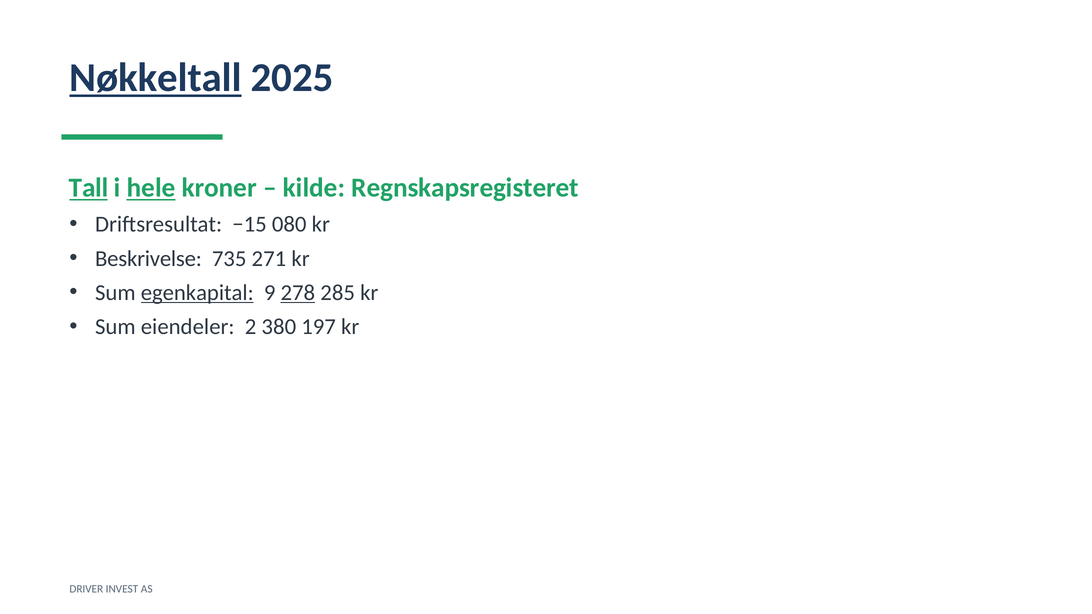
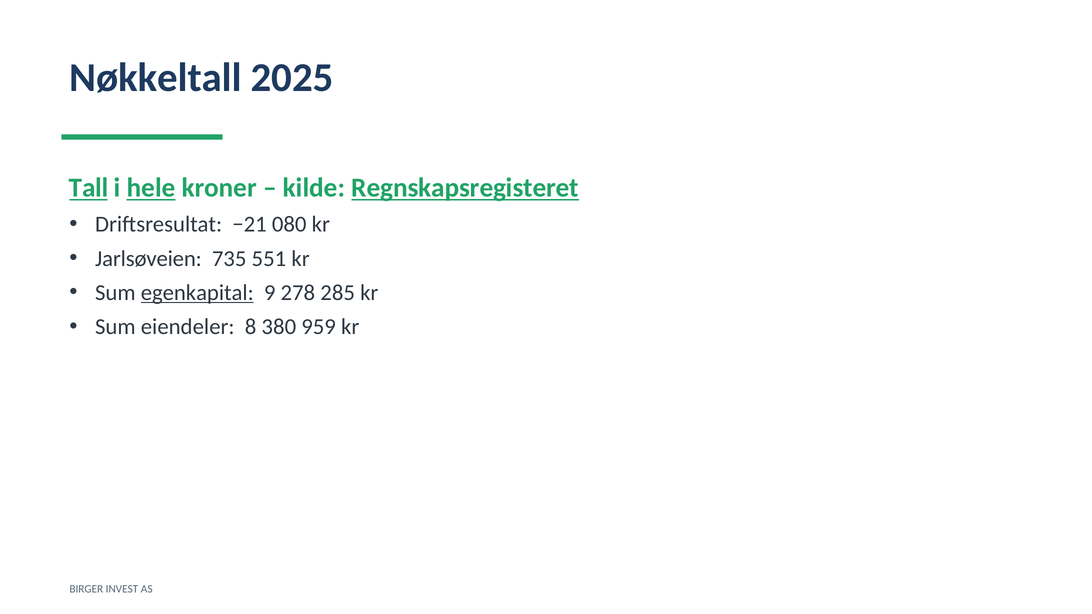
Nøkkeltall underline: present -> none (156, 78)
Regnskapsregisteret underline: none -> present (465, 188)
−15: −15 -> −21 (250, 225)
Beskrivelse: Beskrivelse -> Jarlsøveien (148, 259)
271: 271 -> 551 (269, 259)
278 underline: present -> none (298, 293)
2: 2 -> 8 (251, 327)
197: 197 -> 959 (319, 327)
DRIVER: DRIVER -> BIRGER (86, 589)
